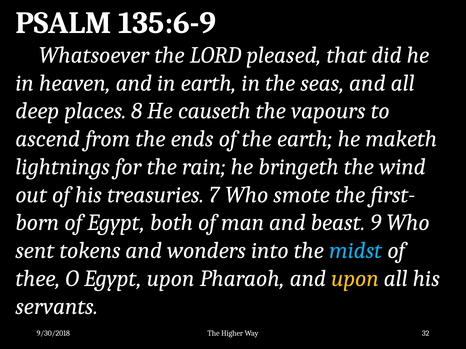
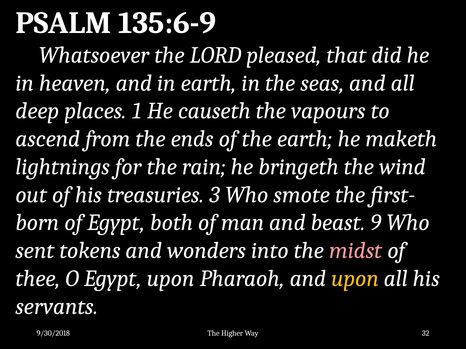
8: 8 -> 1 (137, 111)
7: 7 -> 3 (214, 195)
midst colour: light blue -> pink (356, 251)
